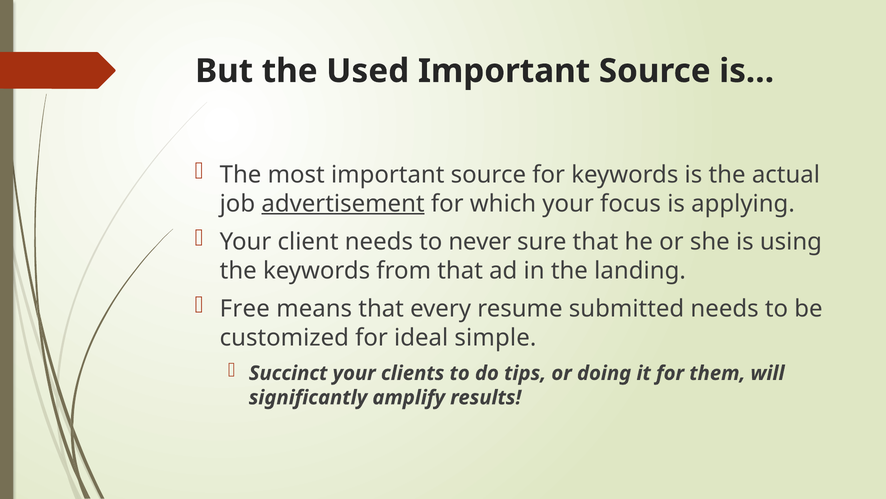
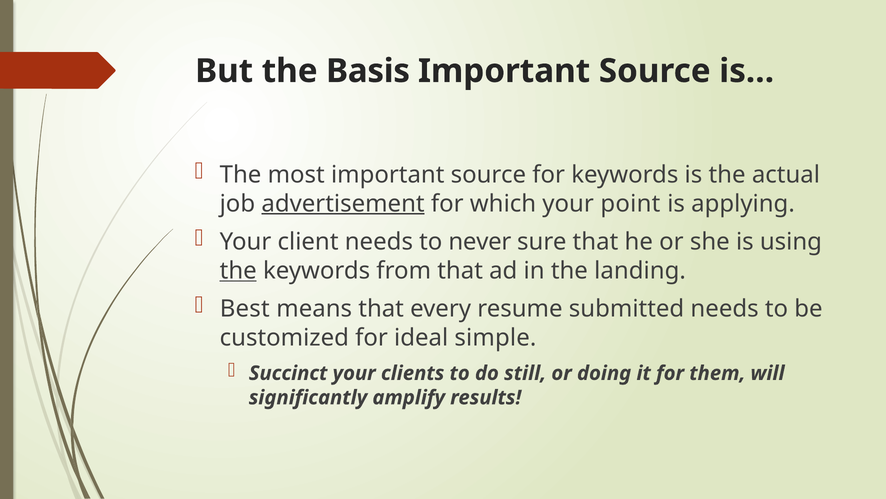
Used: Used -> Basis (368, 71)
focus: focus -> point (630, 203)
the underline: none -> present (238, 270)
Free: Free -> Best (245, 308)
tips: tips -> still (525, 373)
